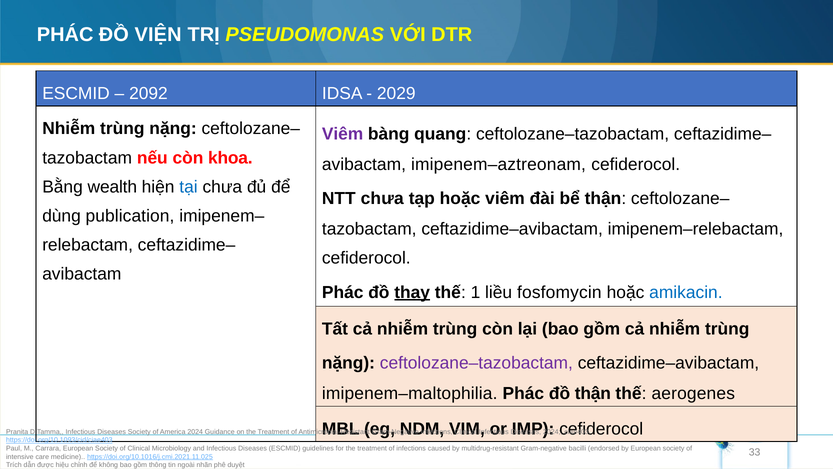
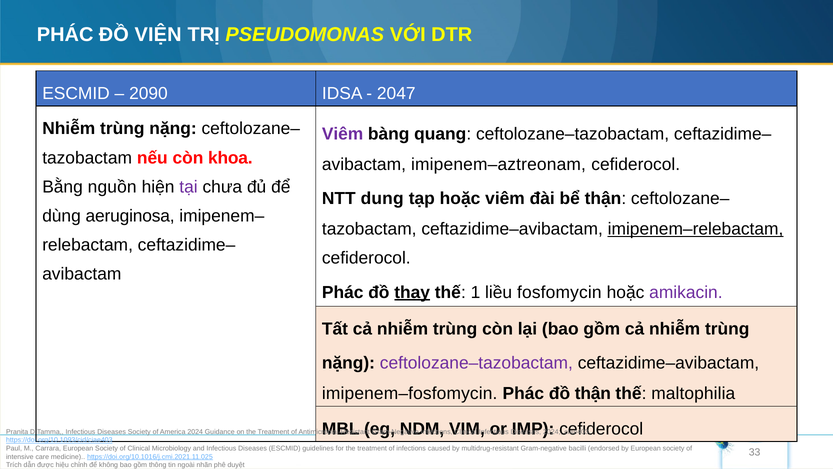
2092: 2092 -> 2090 (148, 93)
2029: 2029 -> 2047 (396, 93)
wealth: wealth -> nguồn (112, 187)
tại colour: blue -> purple (189, 187)
NTT chưa: chưa -> dung (382, 198)
publication: publication -> aeruginosa (130, 216)
imipenem–relebactam underline: none -> present (696, 229)
amikacin colour: blue -> purple (686, 292)
imipenem–maltophilia: imipenem–maltophilia -> imipenem–fosfomycin (410, 393)
aerogenes: aerogenes -> maltophilia (693, 393)
